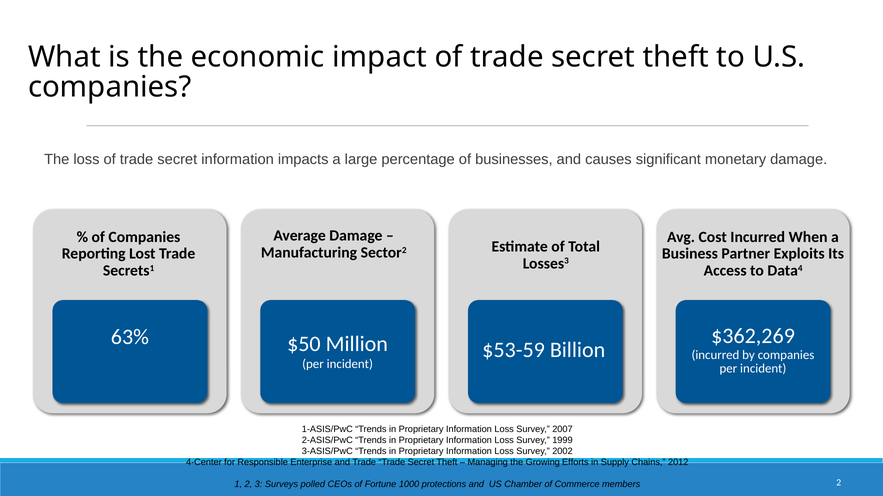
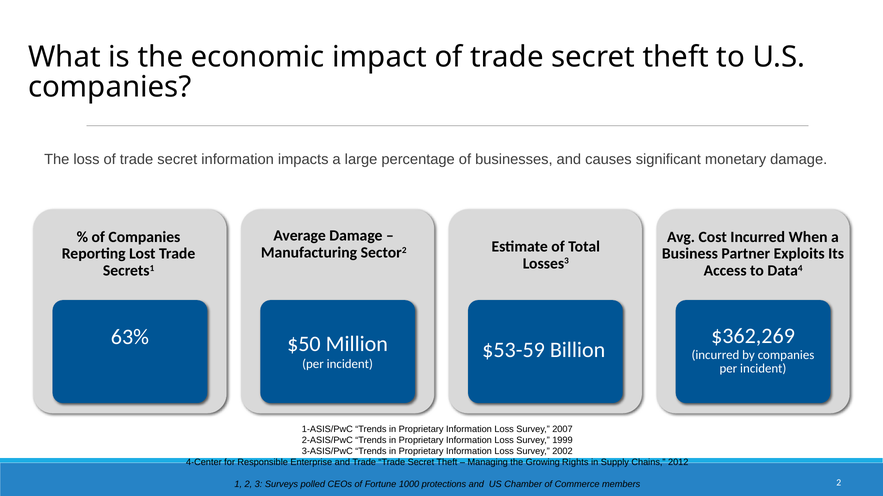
Efforts: Efforts -> Rights (575, 463)
